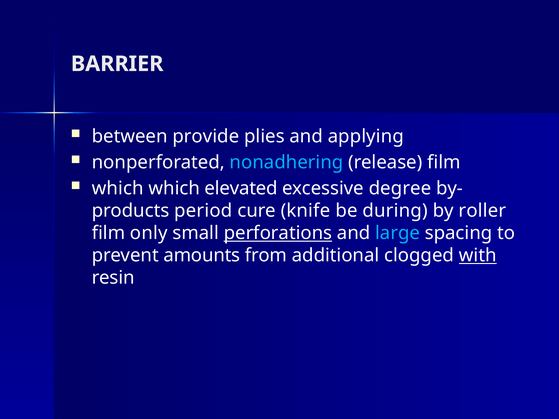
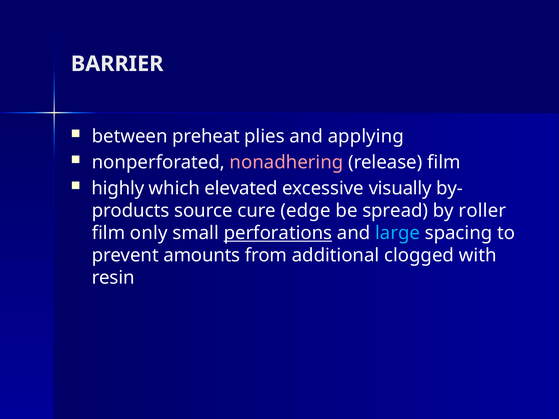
provide: provide -> preheat (206, 136)
nonadhering colour: light blue -> pink (287, 162)
which: which -> highly (118, 189)
degree: degree -> visually (400, 189)
period: period -> source (203, 211)
knife: knife -> edge (306, 211)
during: during -> spread (395, 211)
with underline: present -> none (478, 256)
